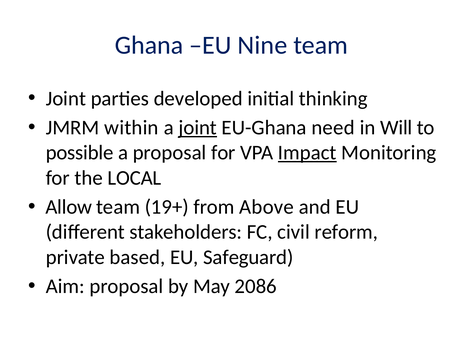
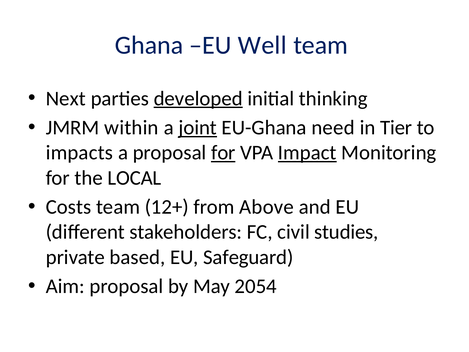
Nine: Nine -> Well (262, 45)
Joint: Joint -> Next (66, 98)
developed underline: none -> present (198, 98)
Will: Will -> Tier (396, 128)
possible: possible -> impacts (79, 153)
for underline: none -> present (223, 153)
Allow: Allow -> Costs (69, 207)
19+: 19+ -> 12+ (167, 207)
reform: reform -> studies (346, 232)
2086: 2086 -> 2054 (256, 286)
